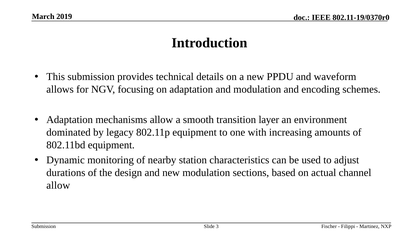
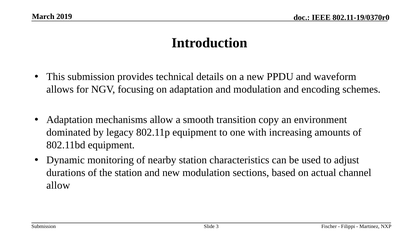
layer: layer -> copy (269, 120)
the design: design -> station (128, 173)
